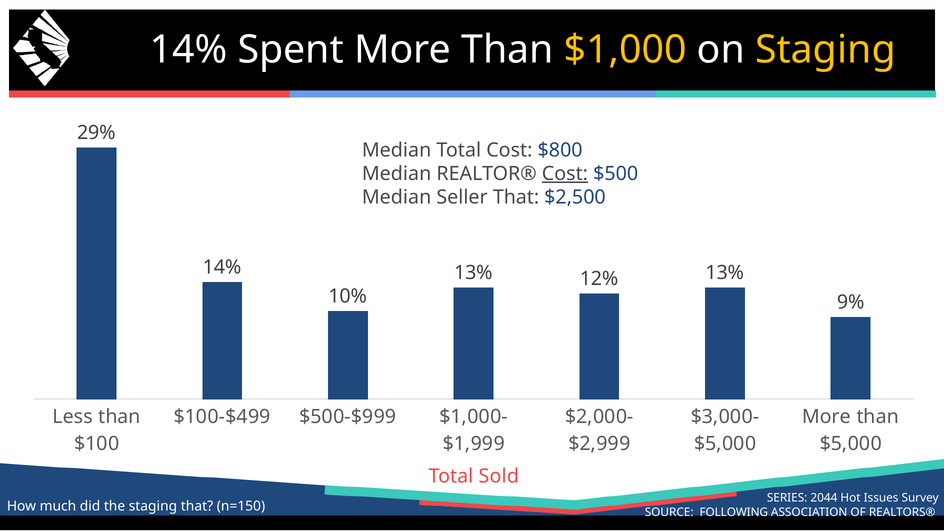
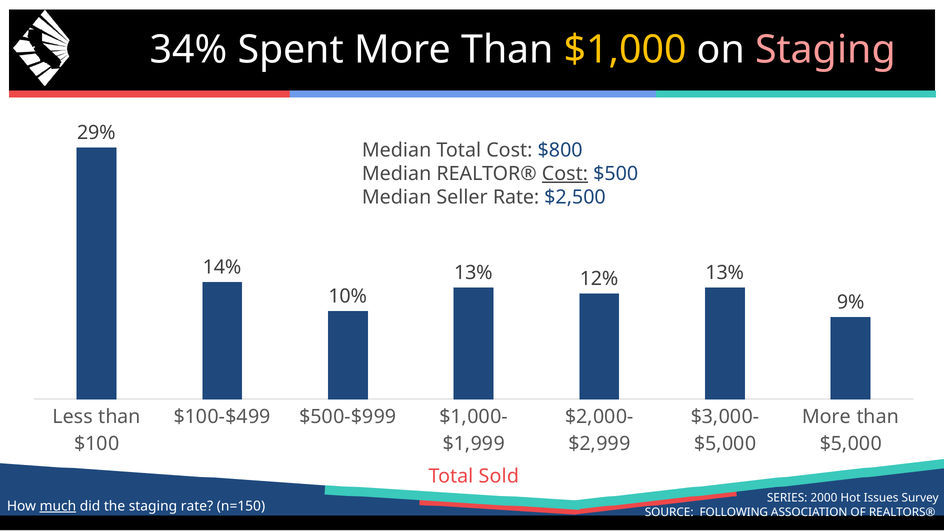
14%: 14% -> 34% (189, 50)
Staging colour: yellow -> pink (825, 50)
Seller That: That -> Rate (516, 197)
2044: 2044 -> 2000 (824, 498)
much underline: none -> present (58, 506)
staging that: that -> rate (197, 506)
